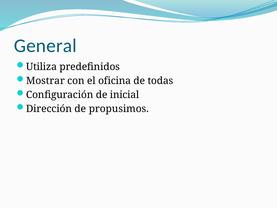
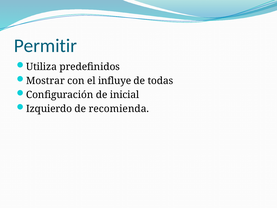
General: General -> Permitir (45, 46)
oficina: oficina -> influye (115, 81)
Dirección: Dirección -> Izquierdo (49, 109)
propusimos: propusimos -> recomienda (119, 109)
